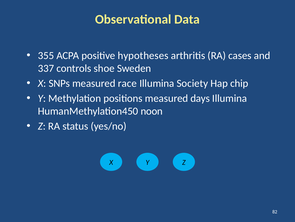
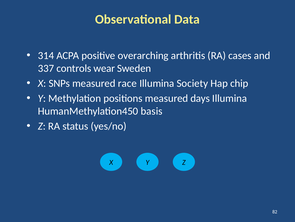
355: 355 -> 314 (46, 55)
hypotheses: hypotheses -> overarching (143, 55)
shoe: shoe -> wear (104, 68)
noon: noon -> basis (152, 111)
